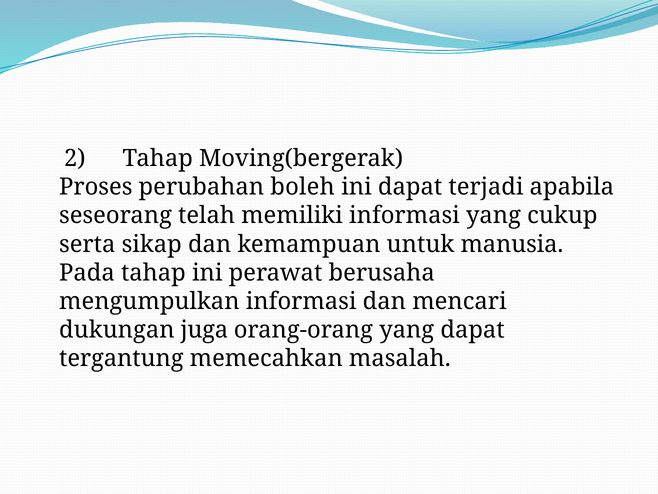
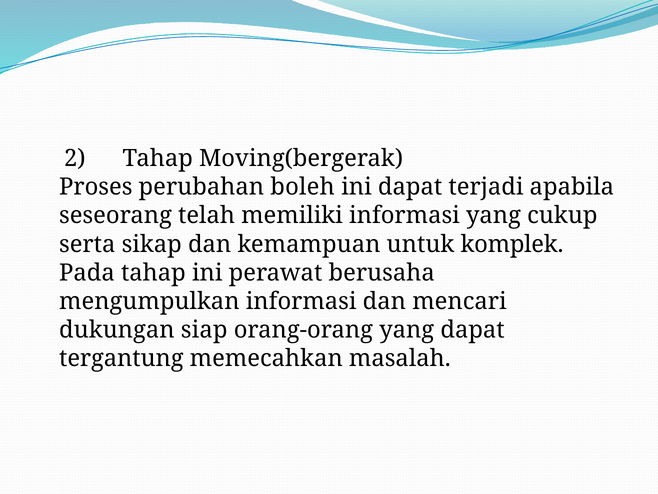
manusia: manusia -> komplek (512, 244)
juga: juga -> siap (204, 329)
